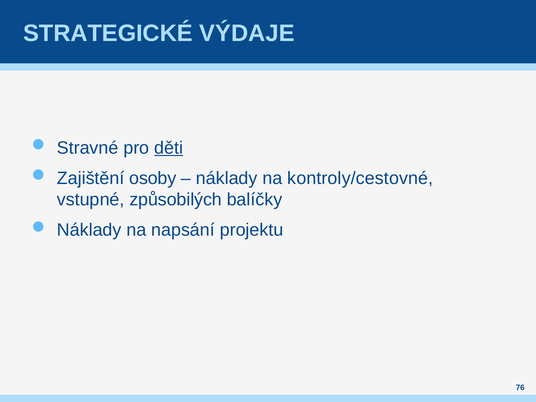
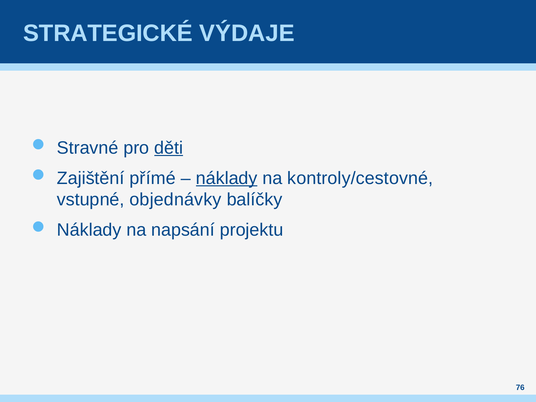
osoby: osoby -> přímé (153, 178)
náklady underline: none -> present (227, 178)
způsobilých: způsobilých -> objednávky (175, 200)
